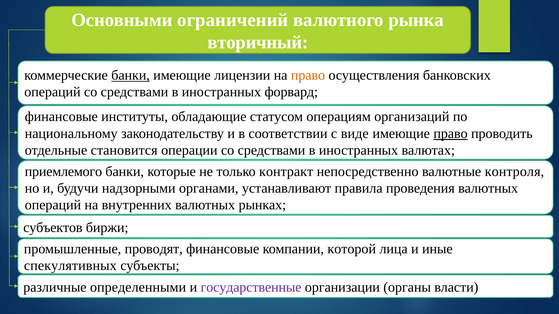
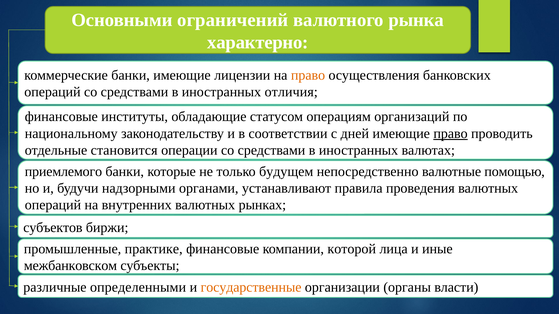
вторичный: вторичный -> характерно (258, 42)
банки underline: present -> none (131, 75)
форвард: форвард -> отличия (291, 92)
виде: виде -> дней (355, 134)
контракт: контракт -> будущем (286, 172)
контроля: контроля -> помощью (515, 172)
проводят: проводят -> практике (154, 249)
спекулятивных: спекулятивных -> межбанковском (70, 266)
государственные colour: purple -> orange (251, 288)
